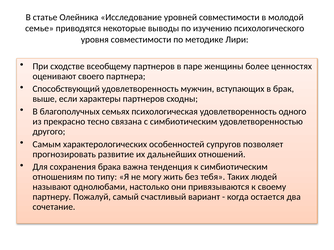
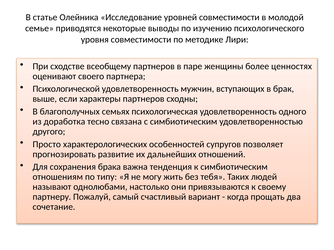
Способствующий: Способствующий -> Психологической (66, 89)
прекрасно: прекрасно -> доработка (64, 122)
Самым: Самым -> Просто (47, 144)
остается: остается -> прощать (268, 197)
